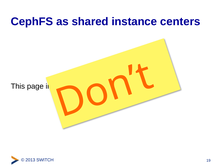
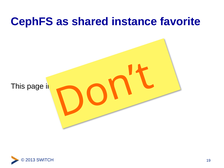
centers: centers -> favorite (180, 22)
